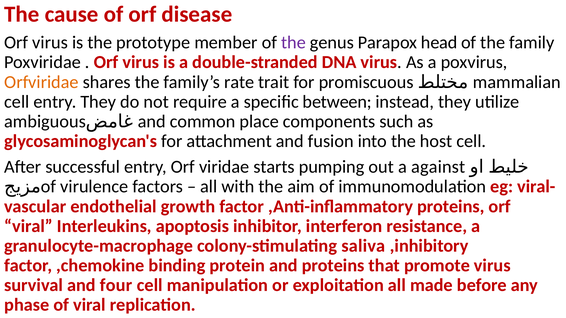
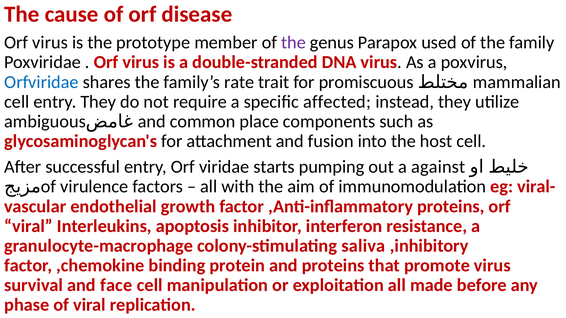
head: head -> used (439, 43)
Orfviridae colour: orange -> blue (41, 82)
between: between -> affected (337, 102)
four: four -> face (116, 286)
